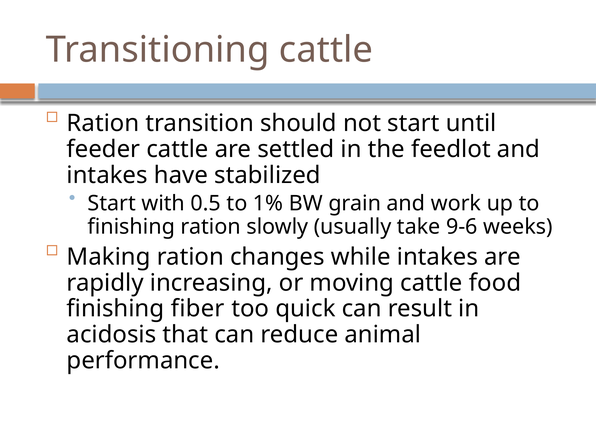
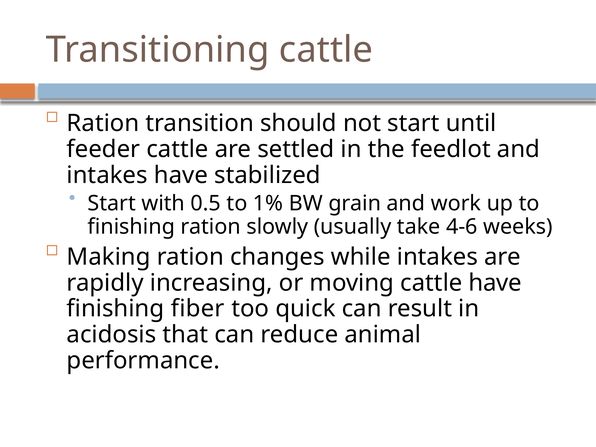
9-6: 9-6 -> 4-6 (462, 227)
cattle food: food -> have (495, 283)
